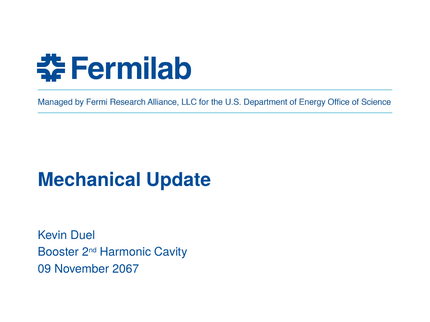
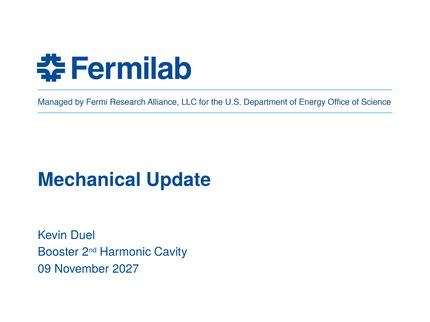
2067: 2067 -> 2027 (126, 269)
